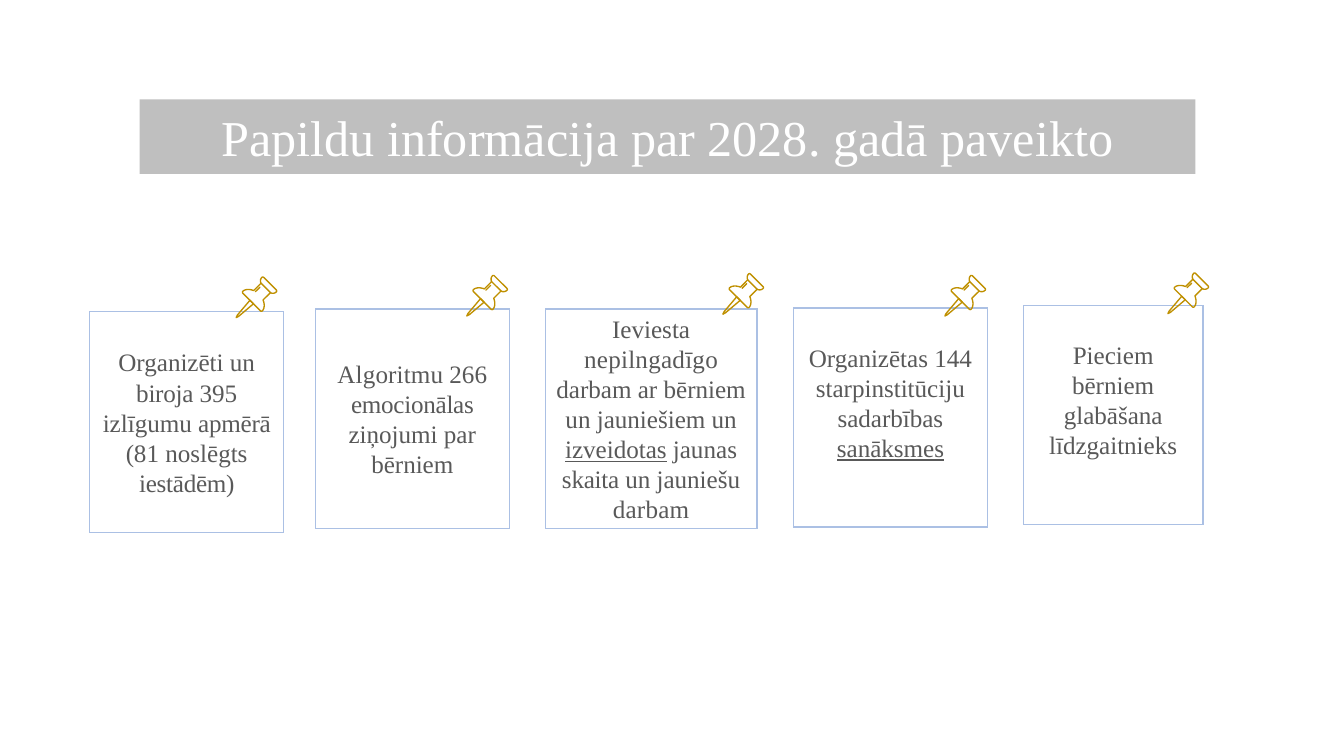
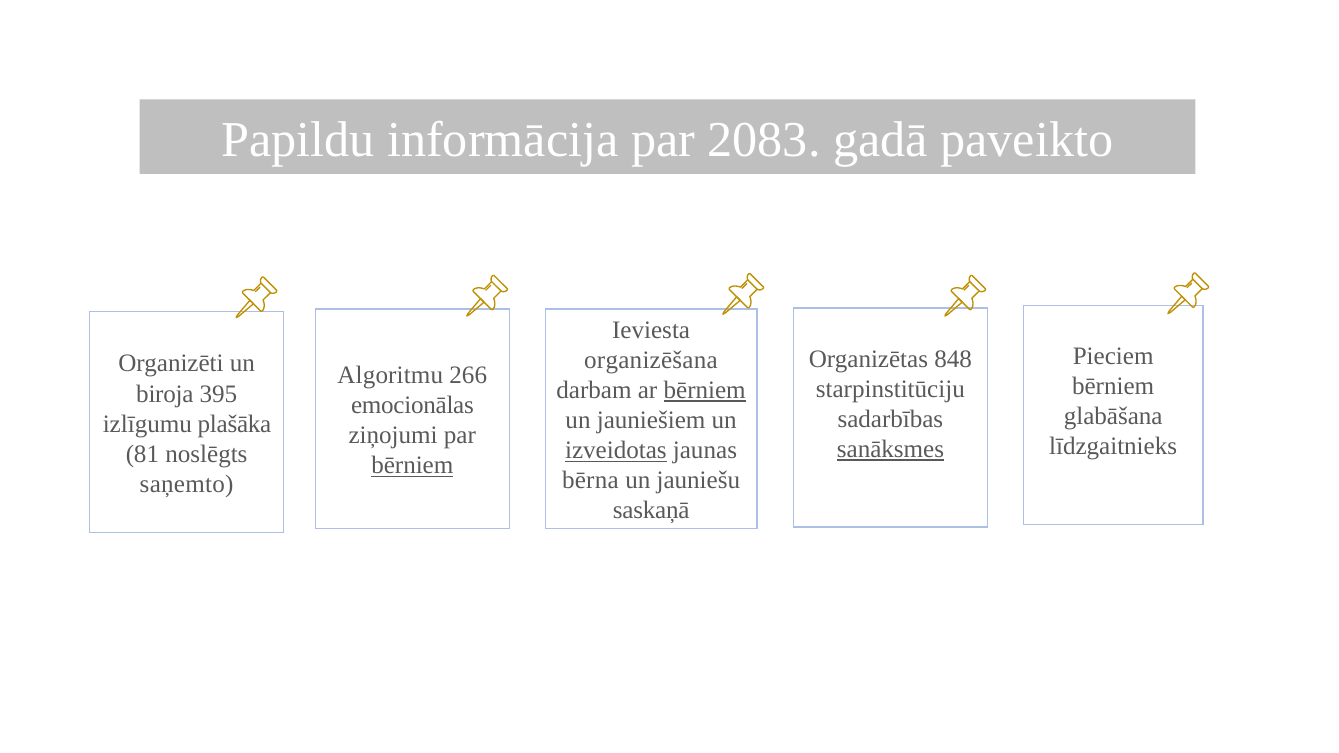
2028: 2028 -> 2083 (764, 140)
144: 144 -> 848 (953, 359)
nepilngadīgo: nepilngadīgo -> organizēšana (651, 360)
bērniem underline: none -> present (705, 390)
apmērā: apmērā -> plašāka (234, 424)
bērniem underline: none -> present (412, 466)
skaita: skaita -> bērna (590, 481)
iestādēm: iestādēm -> saņemto (187, 484)
darbam: darbam -> saskaņā (651, 511)
